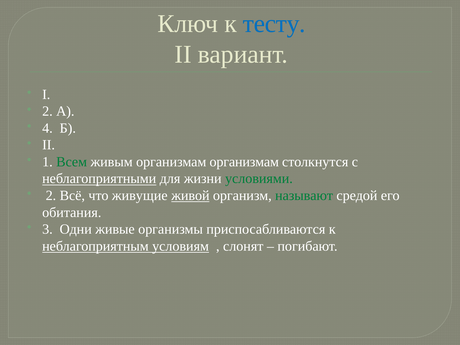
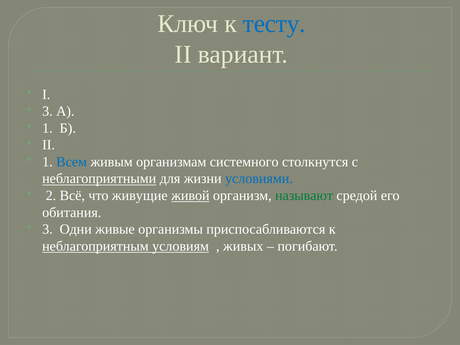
2: 2 -> 3 (47, 111)
4: 4 -> 1 (47, 128)
Всем colour: green -> blue (72, 162)
организмам организмам: организмам -> системного (244, 162)
условиями colour: green -> blue (259, 179)
слонят: слонят -> живых (243, 246)
